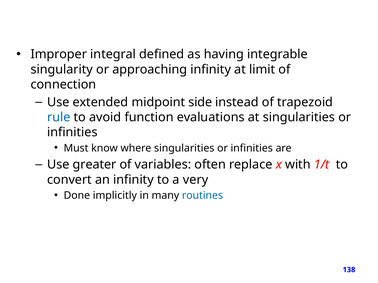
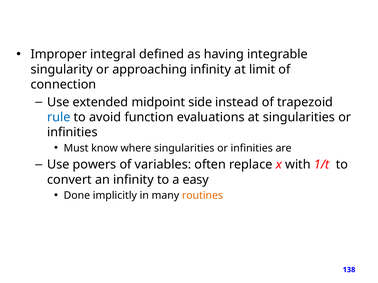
greater: greater -> powers (94, 165)
very: very -> easy (196, 180)
routines colour: blue -> orange (202, 196)
